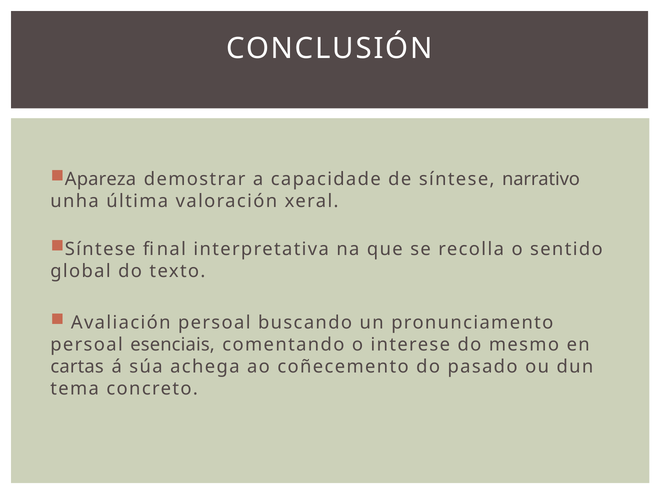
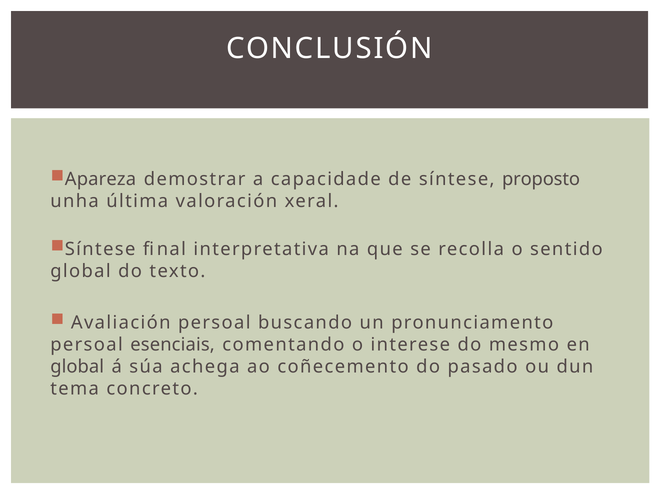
narrativo: narrativo -> proposto (541, 179)
cartas: cartas -> global (77, 367)
